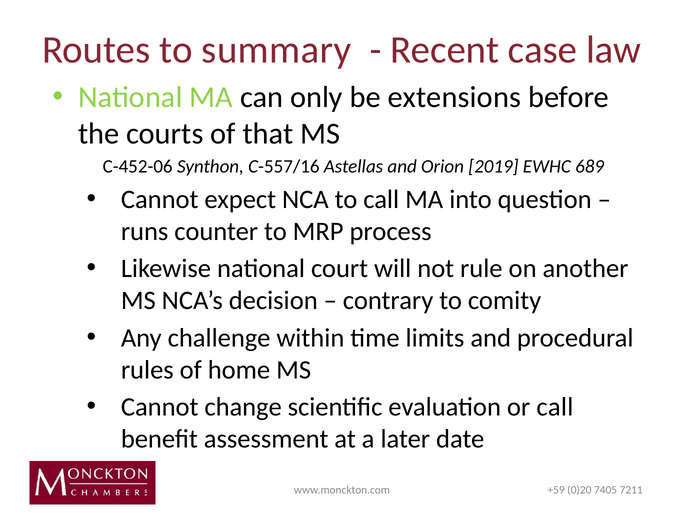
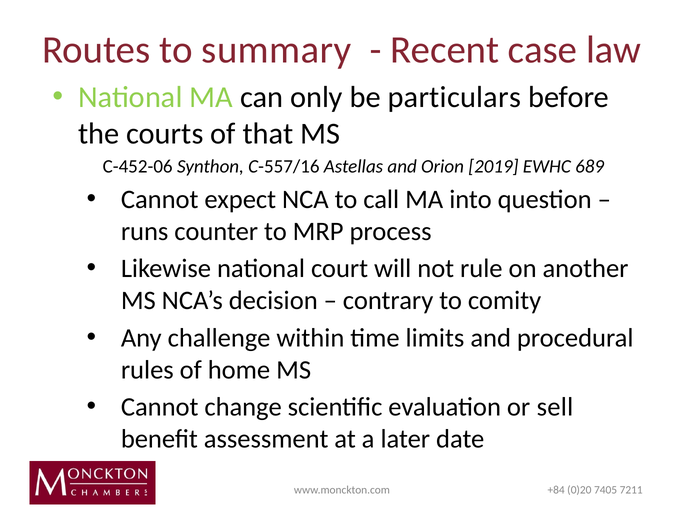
extensions: extensions -> particulars (454, 97)
or call: call -> sell (555, 407)
+59: +59 -> +84 (556, 490)
